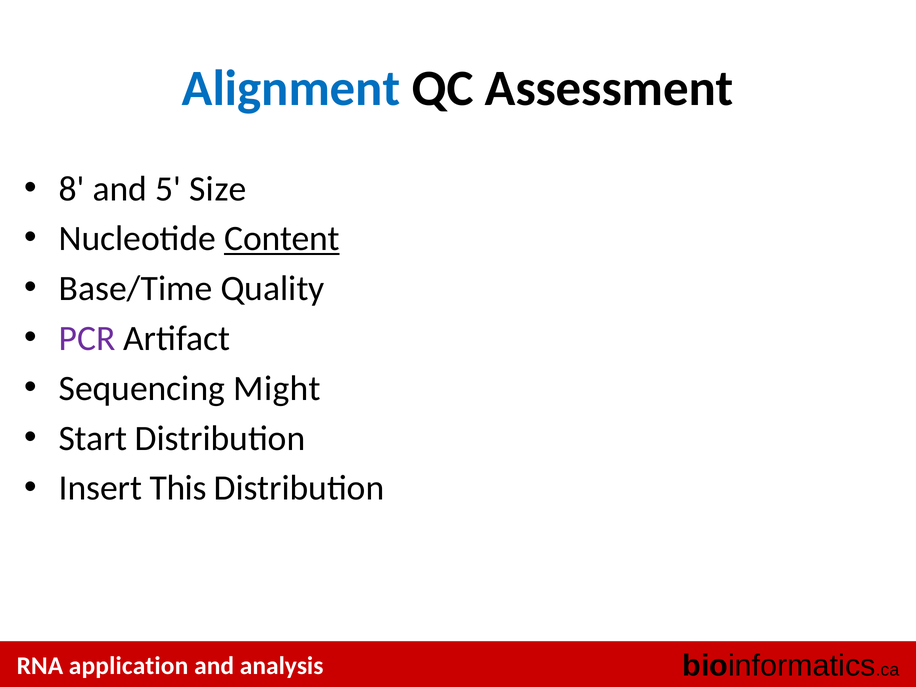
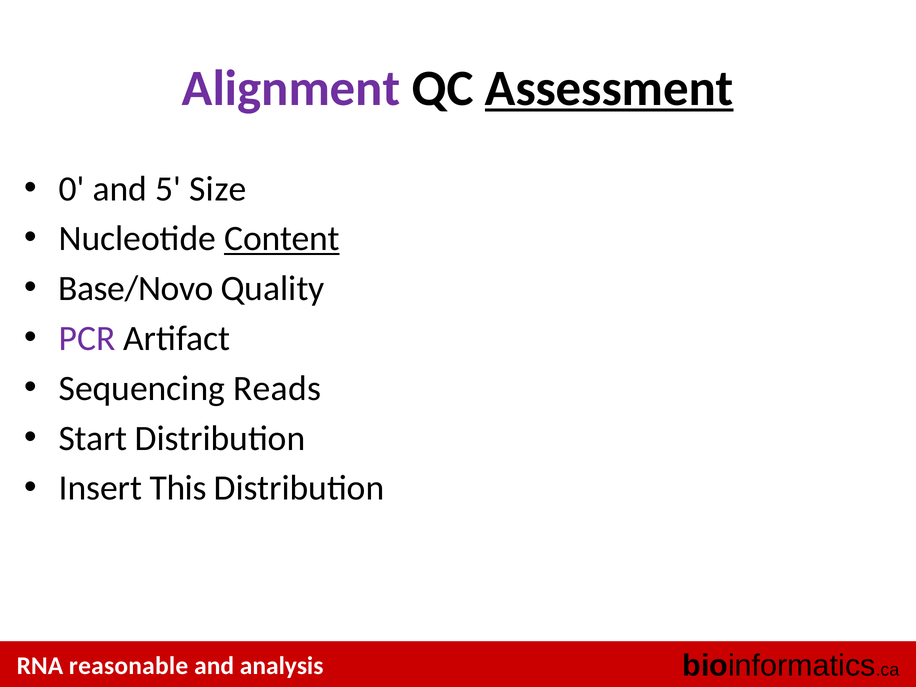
Alignment colour: blue -> purple (291, 88)
Assessment underline: none -> present (609, 88)
8: 8 -> 0 (72, 189)
Base/Time: Base/Time -> Base/Novo (136, 289)
Might: Might -> Reads (277, 388)
application: application -> reasonable (129, 666)
